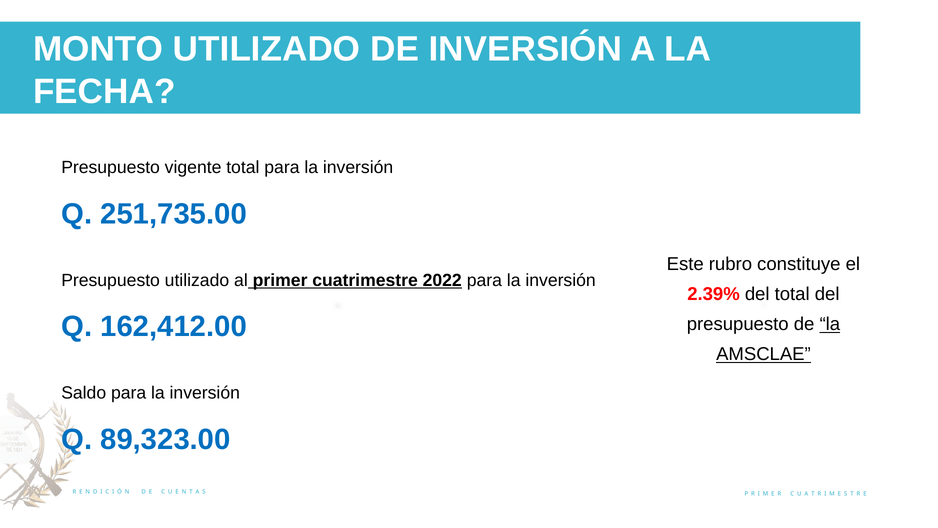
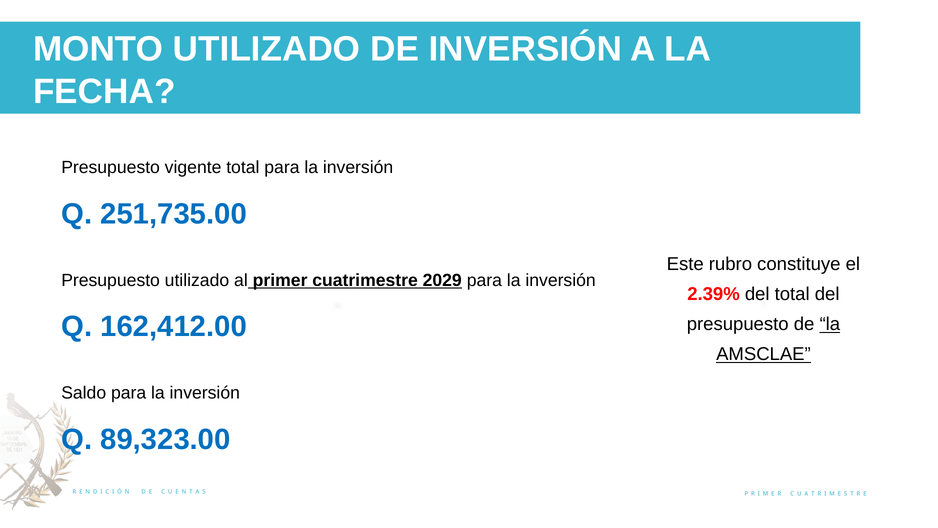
2022: 2022 -> 2029 (442, 280)
